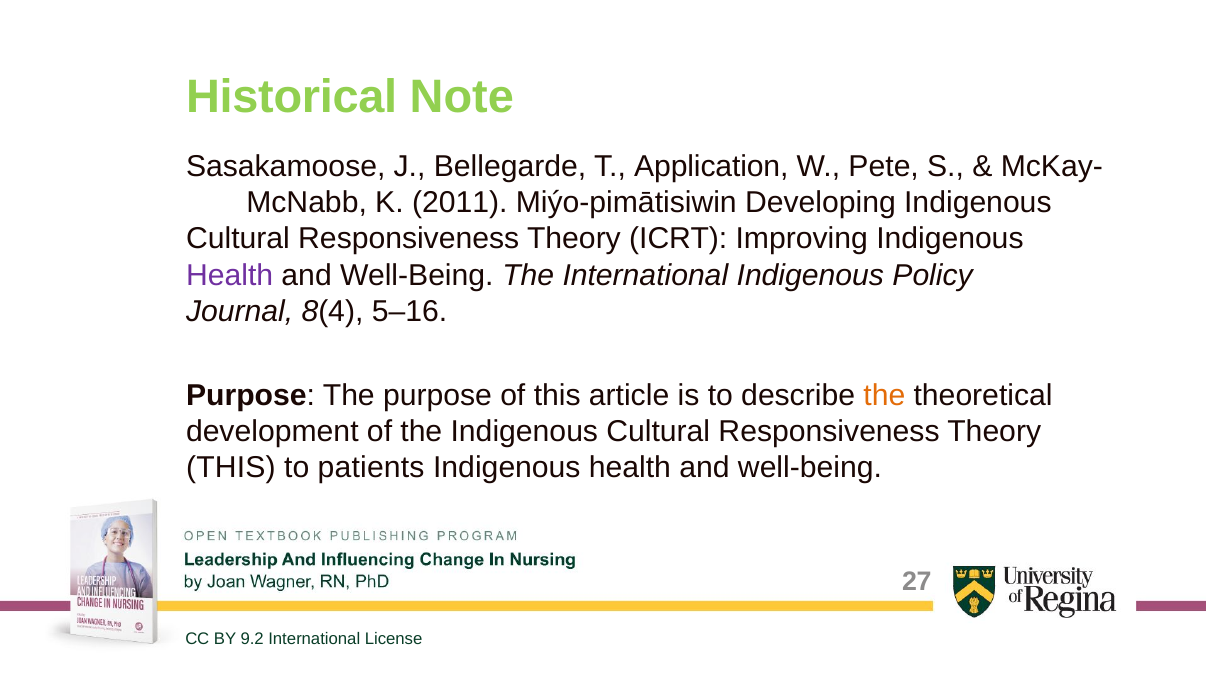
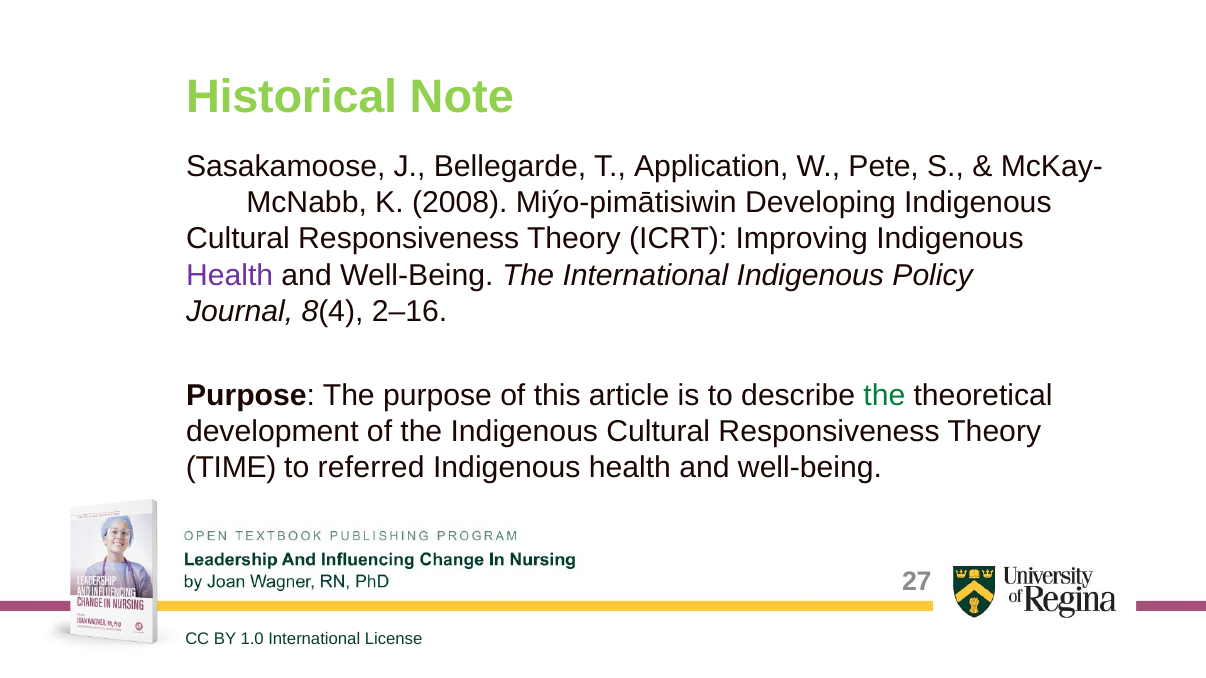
2011: 2011 -> 2008 (460, 203)
5–16: 5–16 -> 2–16 (409, 311)
the colour: orange -> green (884, 396)
THIS: THIS -> TIME (231, 468)
patients: patients -> referred (371, 468)
9.2: 9.2 -> 1.0 (252, 639)
